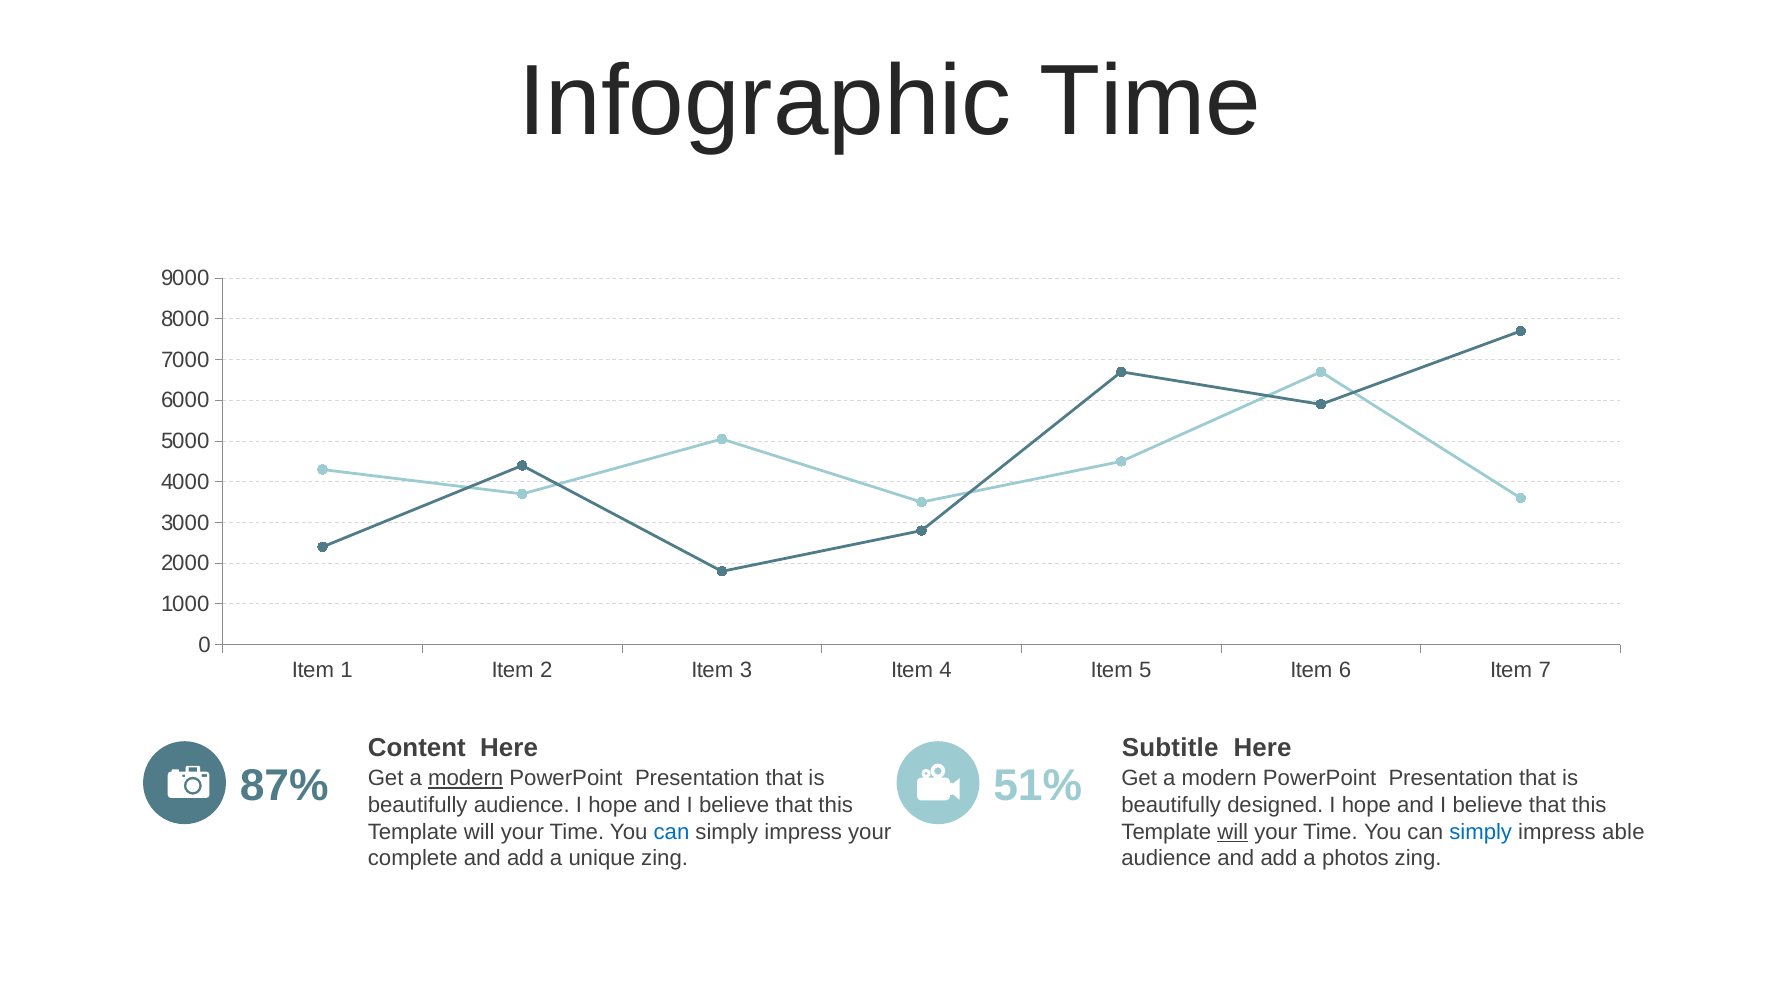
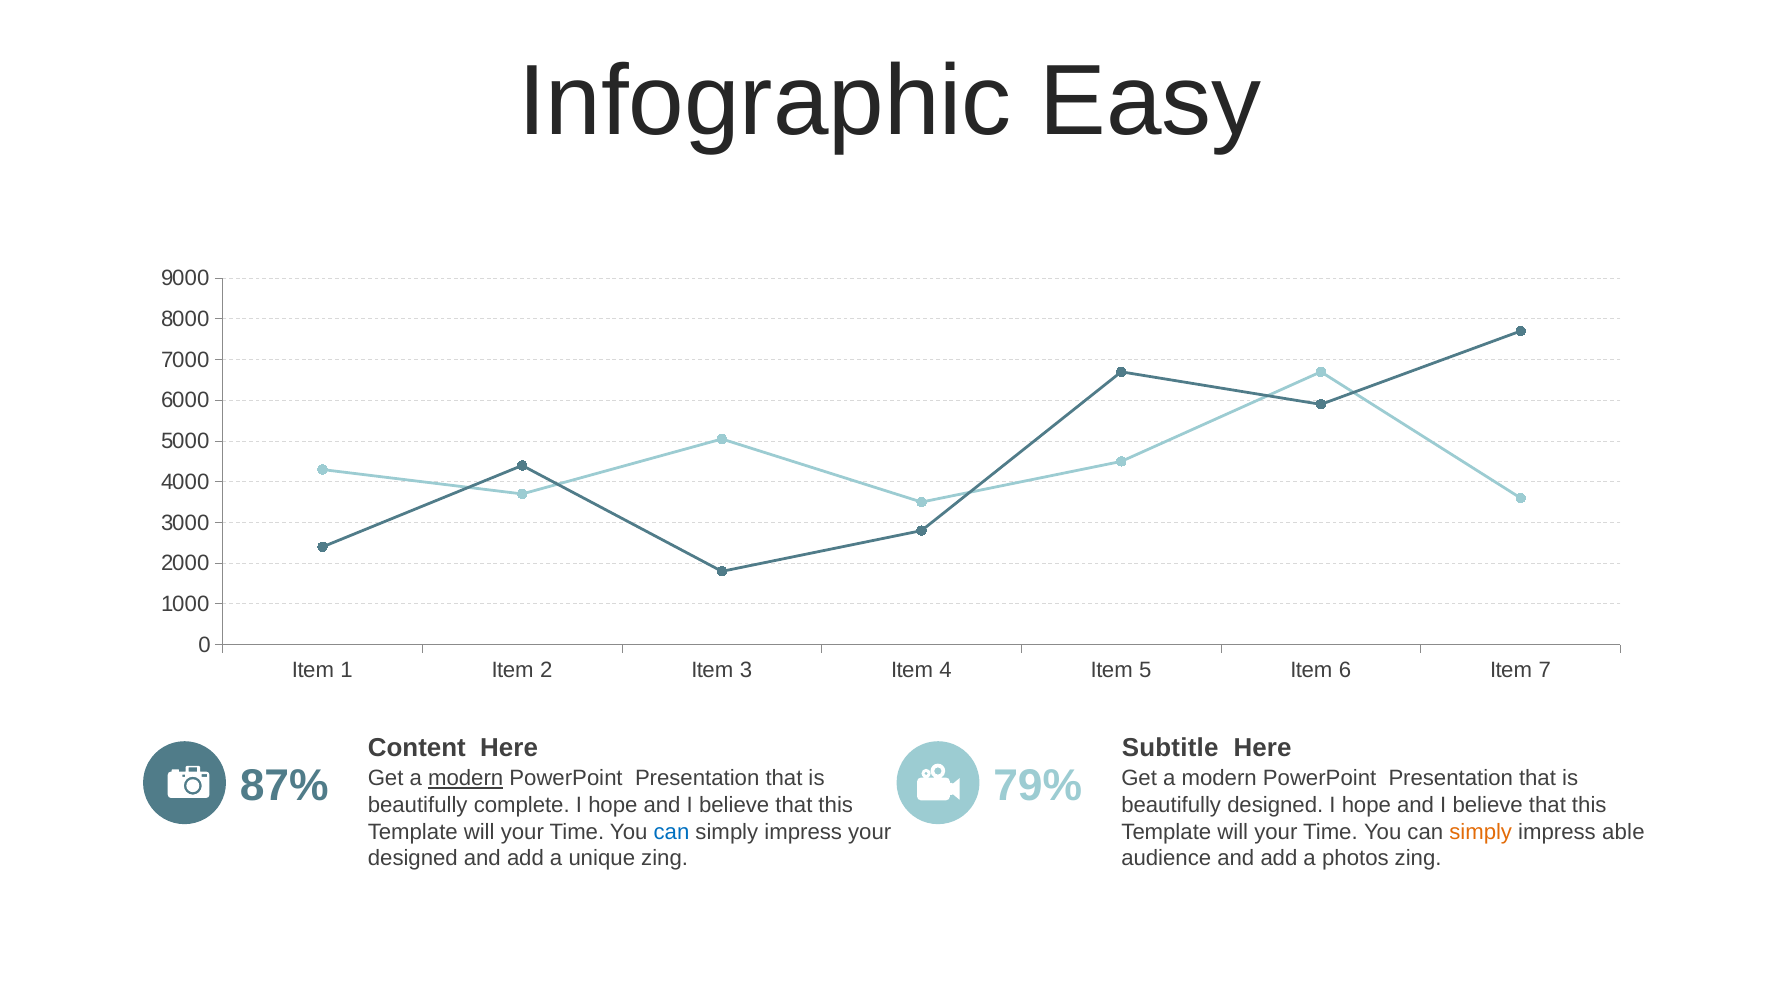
Infographic Time: Time -> Easy (1151, 102)
51%: 51% -> 79% (1038, 786)
beautifully audience: audience -> complete (522, 805)
will underline: present -> none (1233, 832)
simply colour: blue -> orange (1481, 832)
complete: complete -> designed (413, 859)
